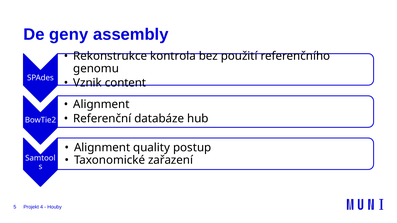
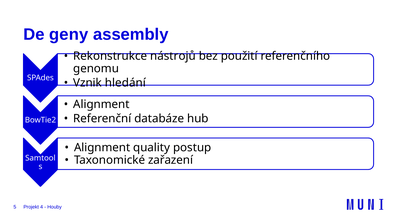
kontrola: kontrola -> nástrojů (173, 56)
content: content -> hledání (125, 83)
